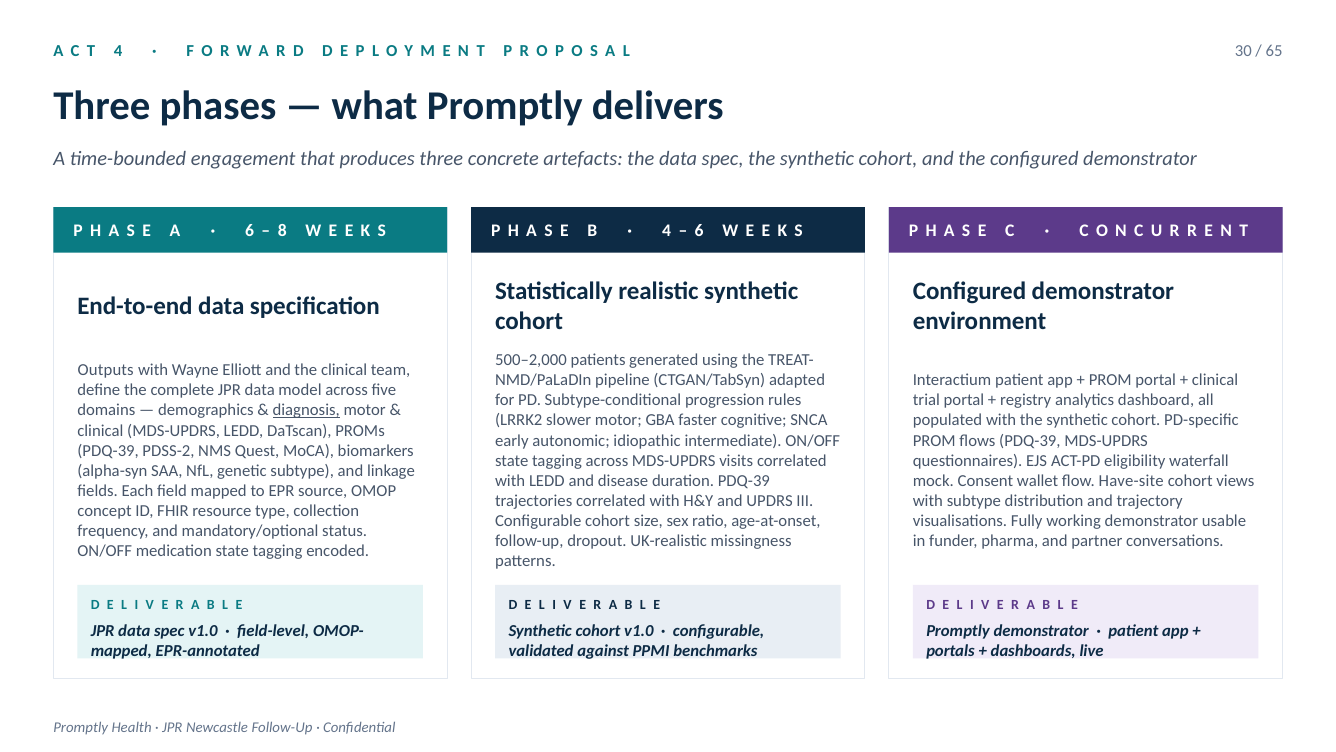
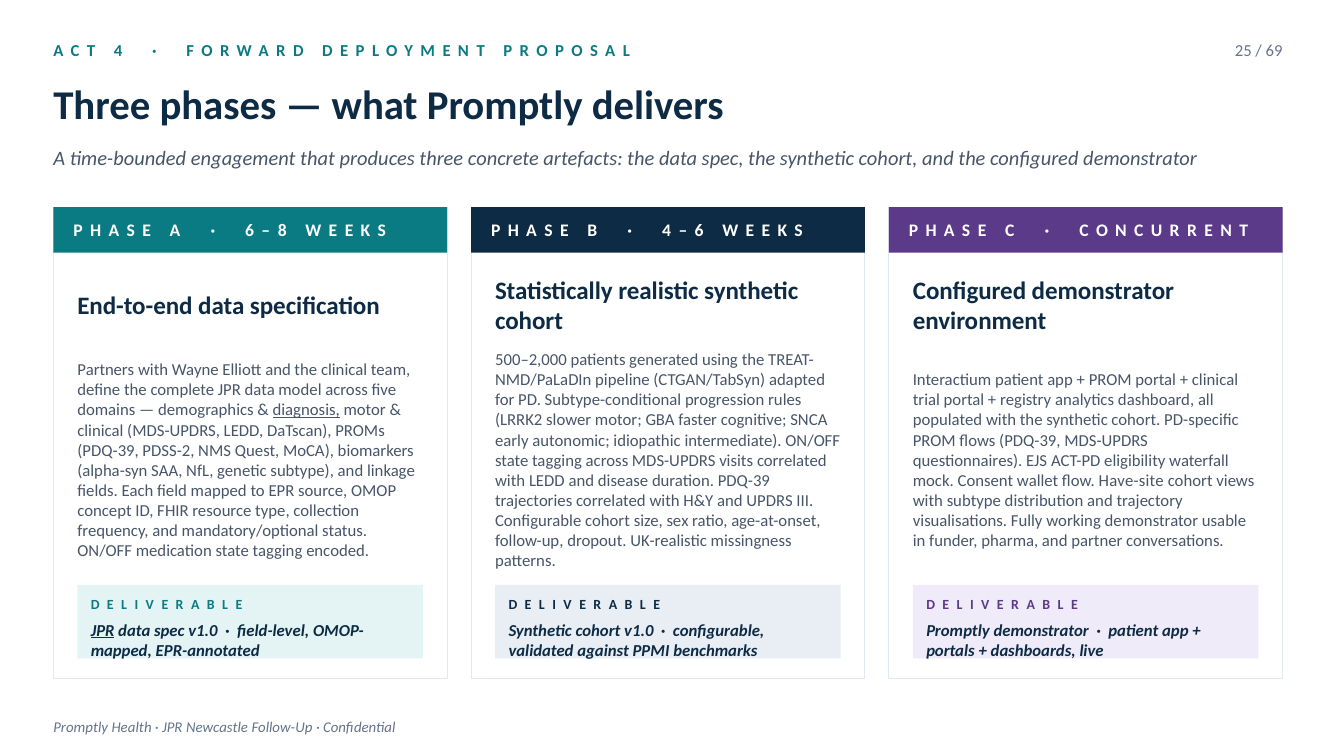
30: 30 -> 25 (1243, 51)
65: 65 -> 69 (1274, 51)
Outputs: Outputs -> Partners (106, 370)
JPR underline: none -> present (103, 630)
